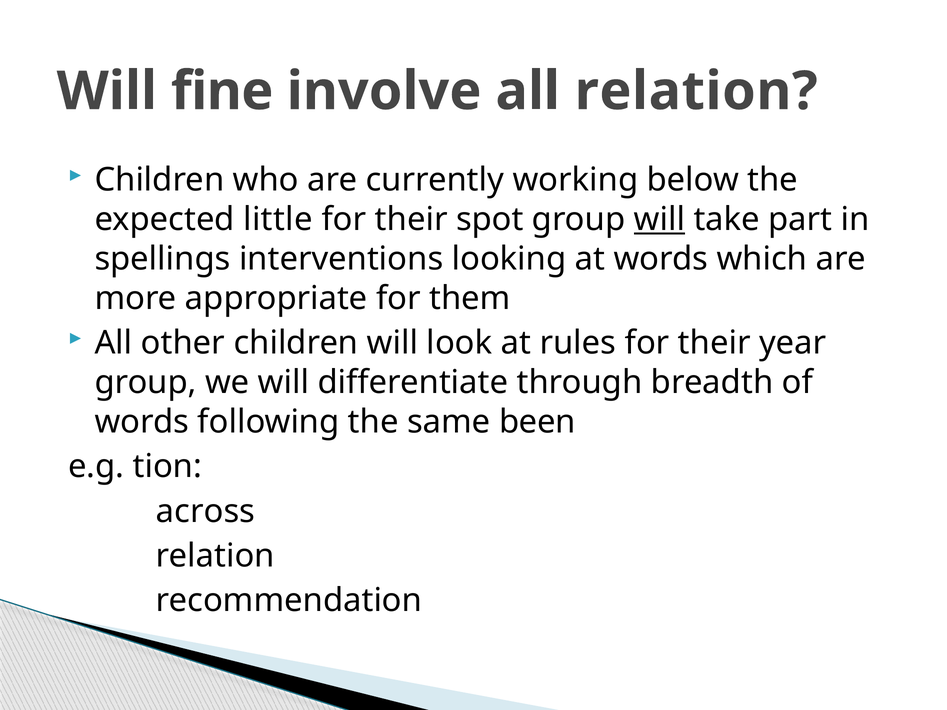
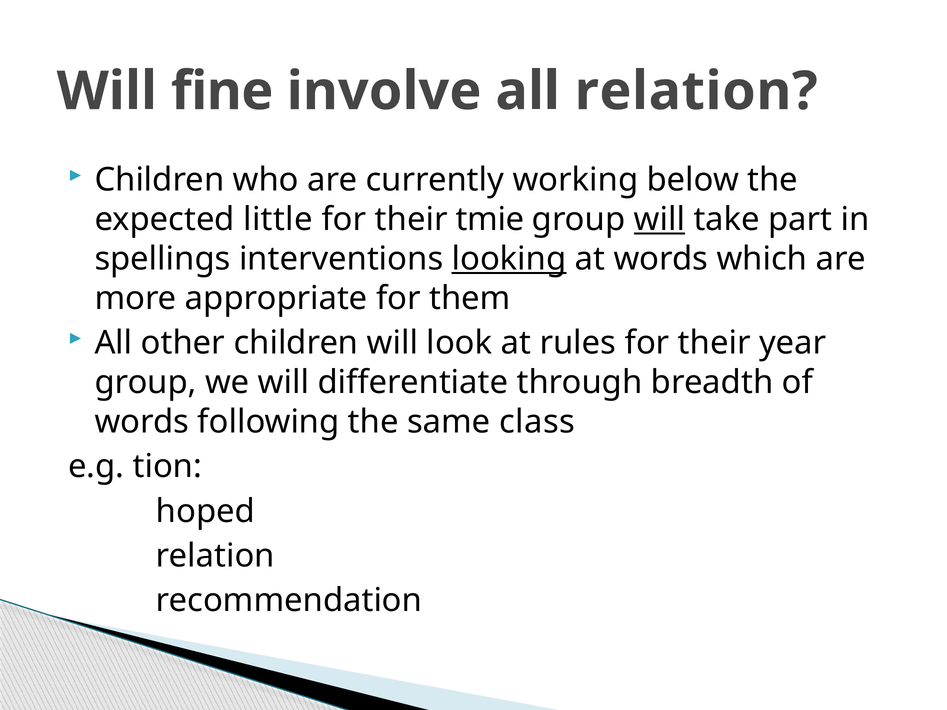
spot: spot -> tmie (490, 220)
looking underline: none -> present (509, 259)
been: been -> class (537, 422)
across: across -> hoped (206, 511)
